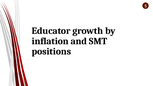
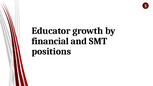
inflation: inflation -> financial (50, 41)
